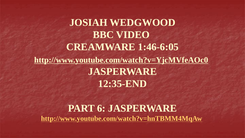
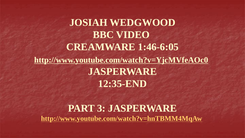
6: 6 -> 3 (101, 108)
